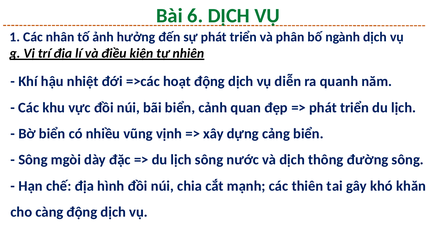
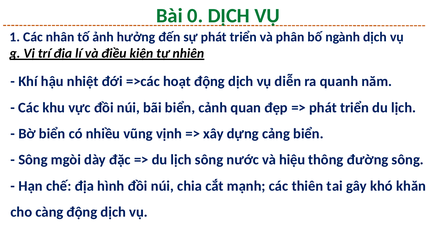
6: 6 -> 0 (195, 16)
và dịch: dịch -> hiệu (292, 160)
